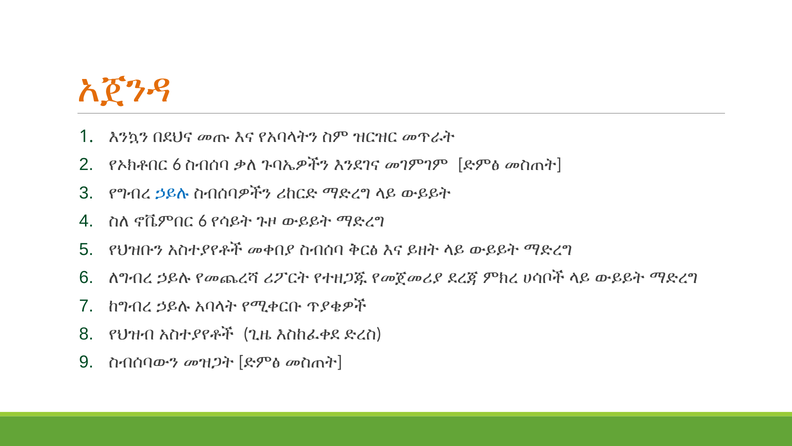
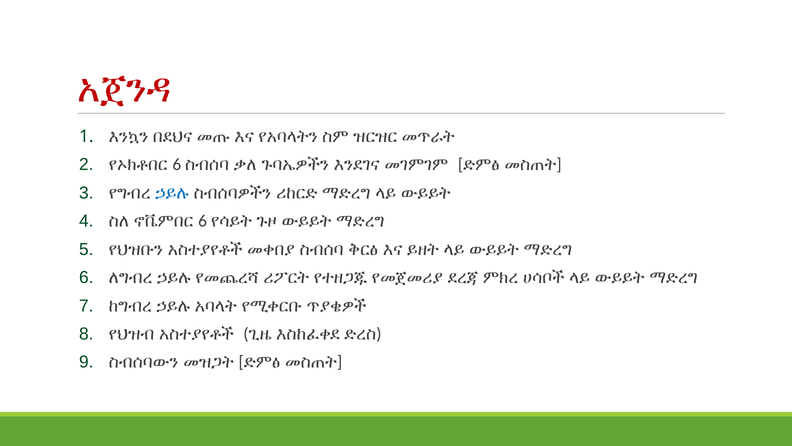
አጀንዳ colour: orange -> red (124, 89)
